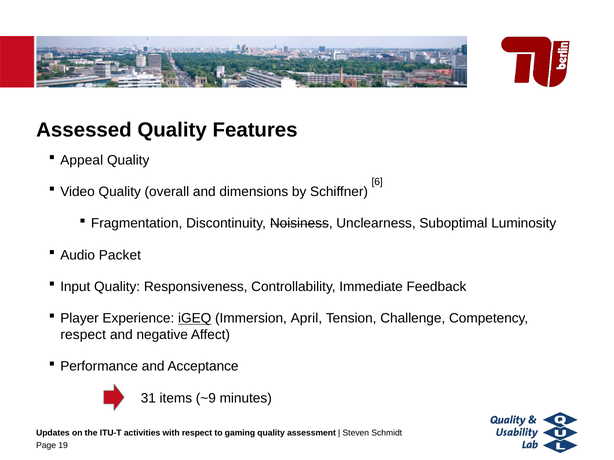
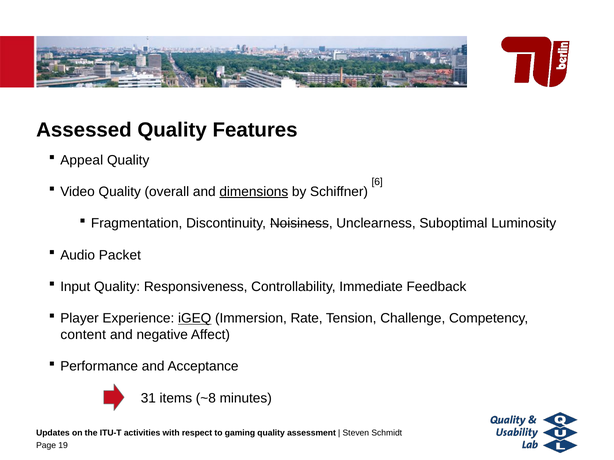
dimensions underline: none -> present (254, 192)
April: April -> Rate (307, 319)
respect: respect -> content (83, 335)
~9: ~9 -> ~8 (206, 399)
